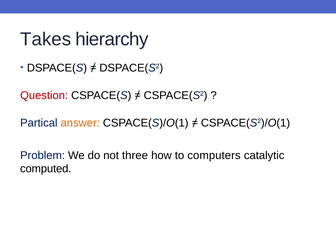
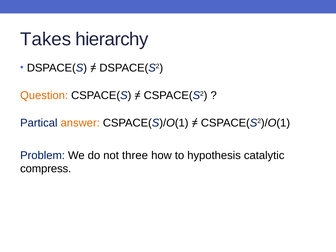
Question colour: red -> orange (44, 95)
computers: computers -> hypothesis (214, 155)
computed: computed -> compress (46, 169)
